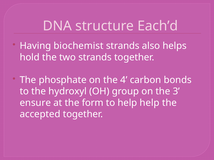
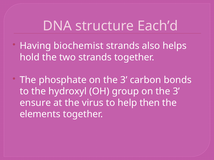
phosphate on the 4: 4 -> 3 (124, 80)
form: form -> virus (93, 103)
help help: help -> then (150, 103)
accepted: accepted -> elements (40, 114)
